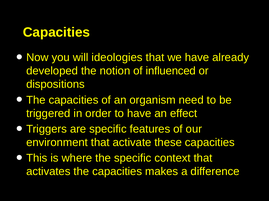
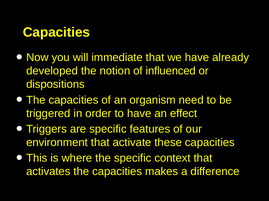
ideologies: ideologies -> immediate (117, 58)
